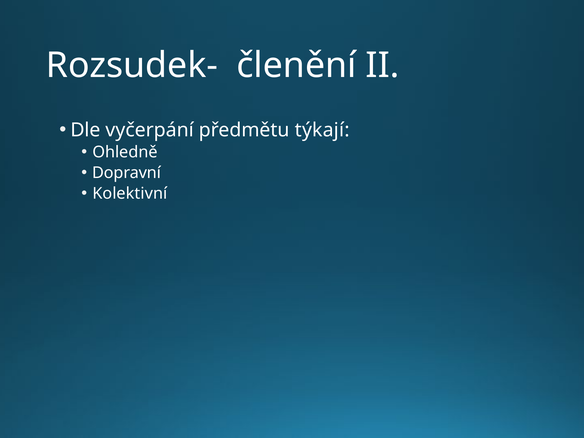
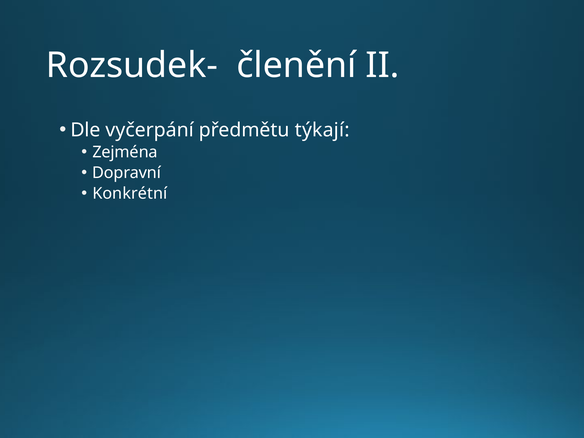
Ohledně: Ohledně -> Zejména (125, 152)
Kolektivní: Kolektivní -> Konkrétní (130, 193)
